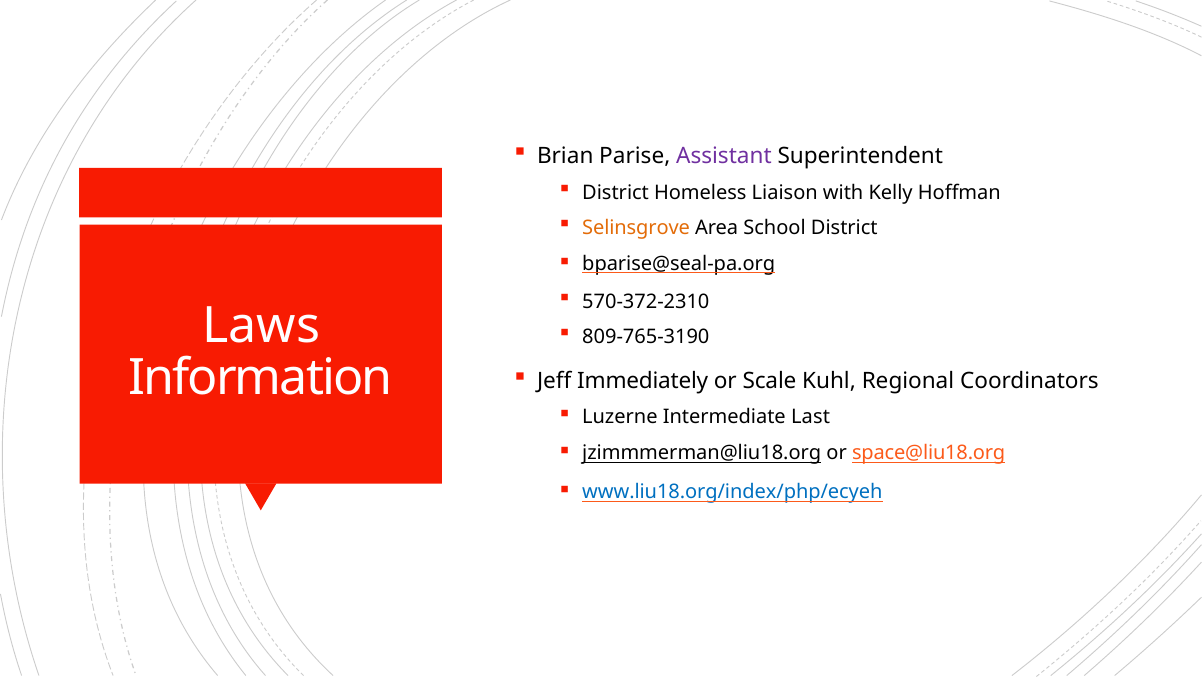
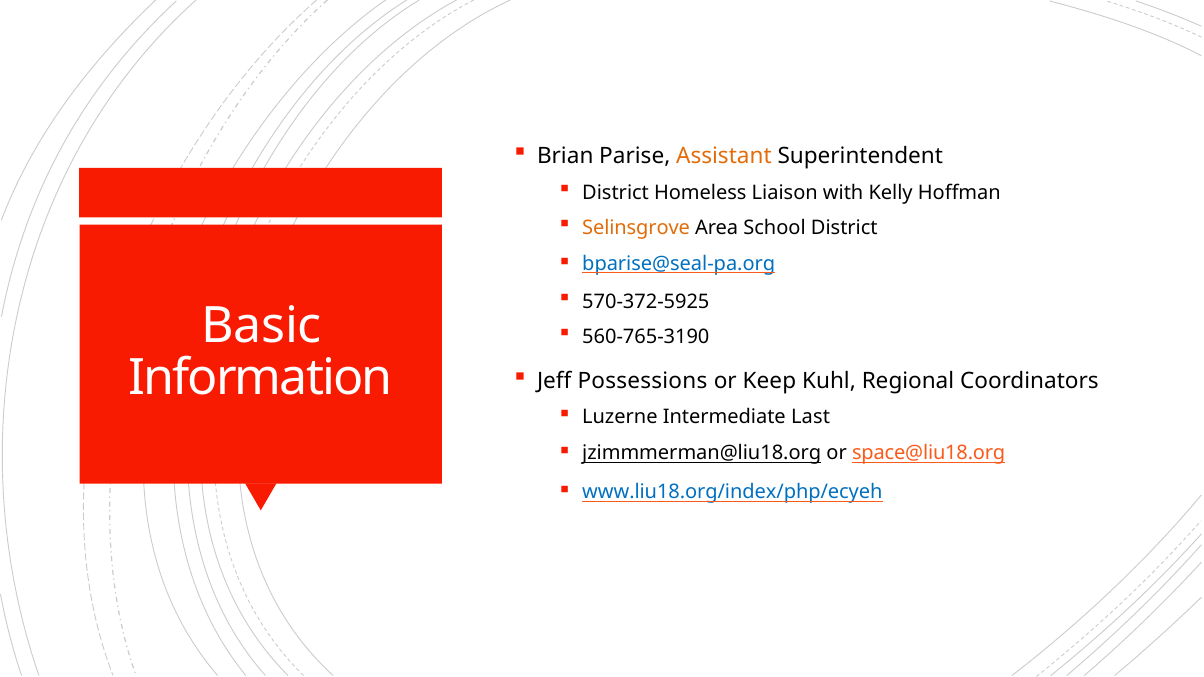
Assistant colour: purple -> orange (724, 156)
bparise@seal-pa.org colour: black -> blue (679, 264)
570-372-2310: 570-372-2310 -> 570-372-5925 (646, 302)
Laws: Laws -> Basic (262, 327)
809-765-3190: 809-765-3190 -> 560-765-3190 (646, 337)
Immediately: Immediately -> Possessions (642, 381)
Scale: Scale -> Keep (769, 381)
